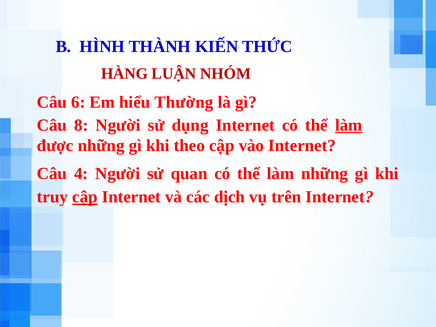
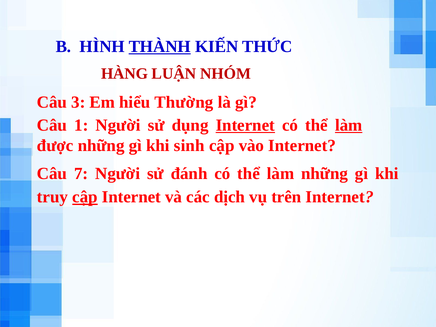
THÀNH underline: none -> present (160, 47)
6: 6 -> 3 (78, 102)
8: 8 -> 1 (81, 125)
Internet underline: none -> present (245, 125)
theo: theo -> sinh (189, 145)
4: 4 -> 7 (81, 174)
quan: quan -> đánh (189, 174)
